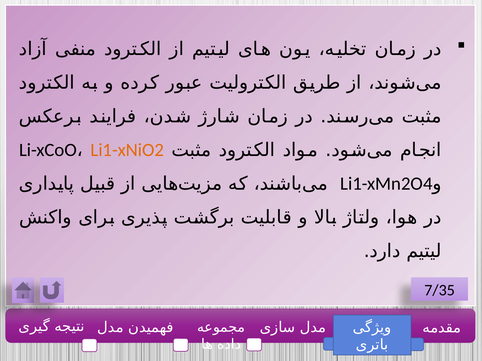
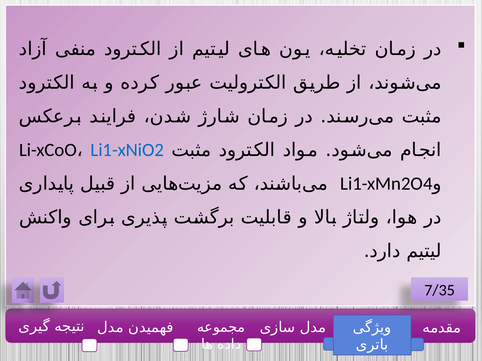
Li1-xNiO2 colour: orange -> blue (127, 150)
